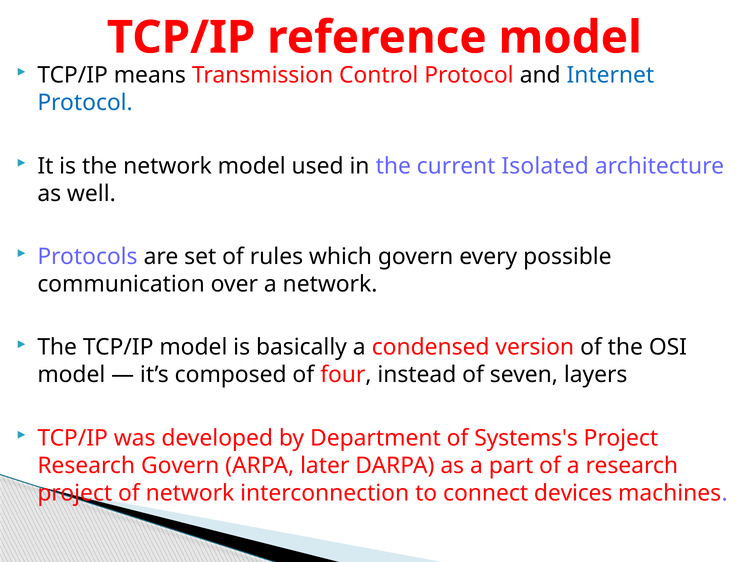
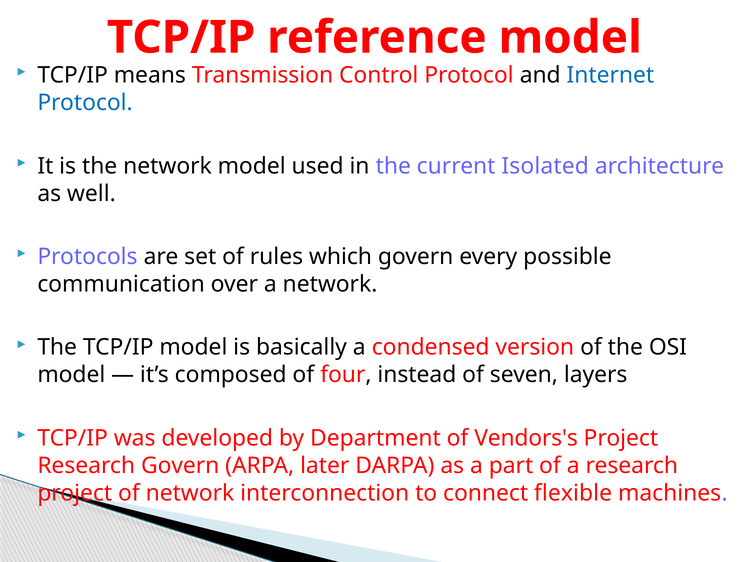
Systems's: Systems's -> Vendors's (526, 438)
devices: devices -> flexible (573, 493)
